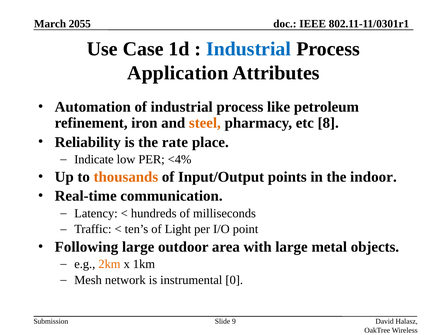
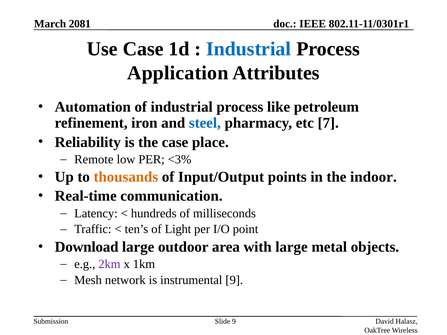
2055: 2055 -> 2081 (80, 24)
steel colour: orange -> blue (205, 123)
8: 8 -> 7 (328, 123)
the rate: rate -> case (175, 142)
Indicate: Indicate -> Remote (94, 159)
<4%: <4% -> <3% (180, 159)
Following: Following -> Download (87, 247)
2km colour: orange -> purple (109, 264)
instrumental 0: 0 -> 9 (234, 280)
